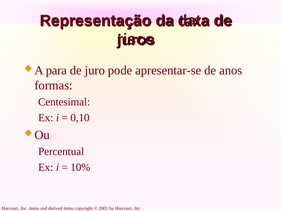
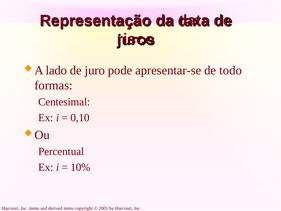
para: para -> lado (56, 70)
anos: anos -> todo (231, 70)
